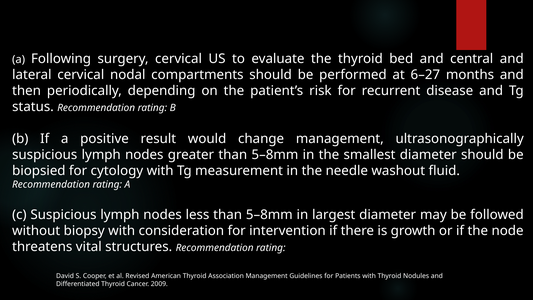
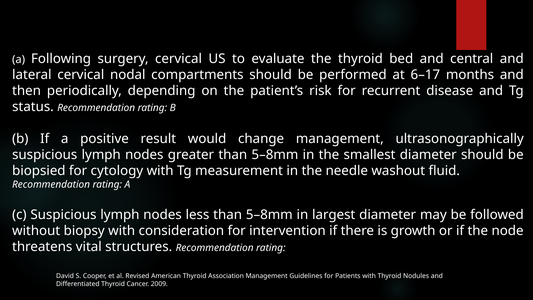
6–27: 6–27 -> 6–17 (425, 75)
